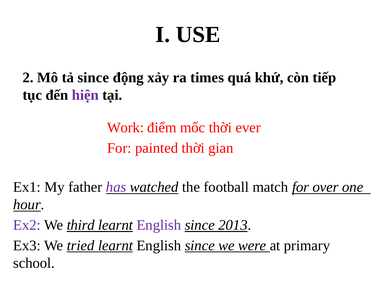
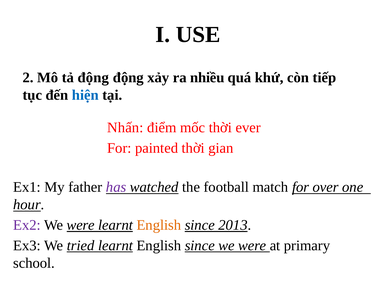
tả since: since -> động (93, 77)
times: times -> nhiều (207, 77)
hiện colour: purple -> blue (85, 95)
Work: Work -> Nhấn (125, 128)
third: third -> were (81, 225)
English colour: purple -> orange (159, 225)
